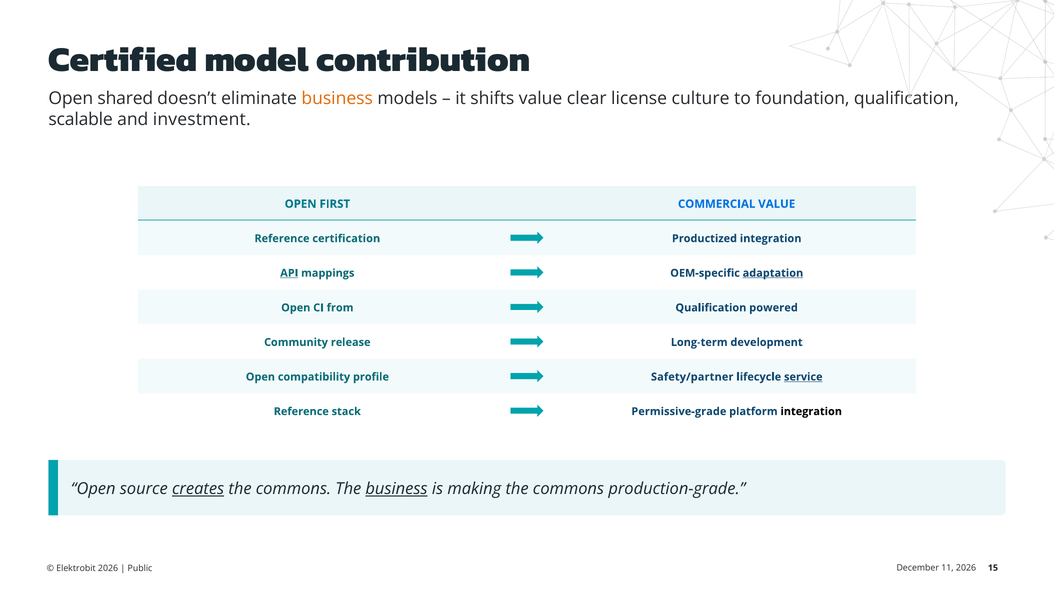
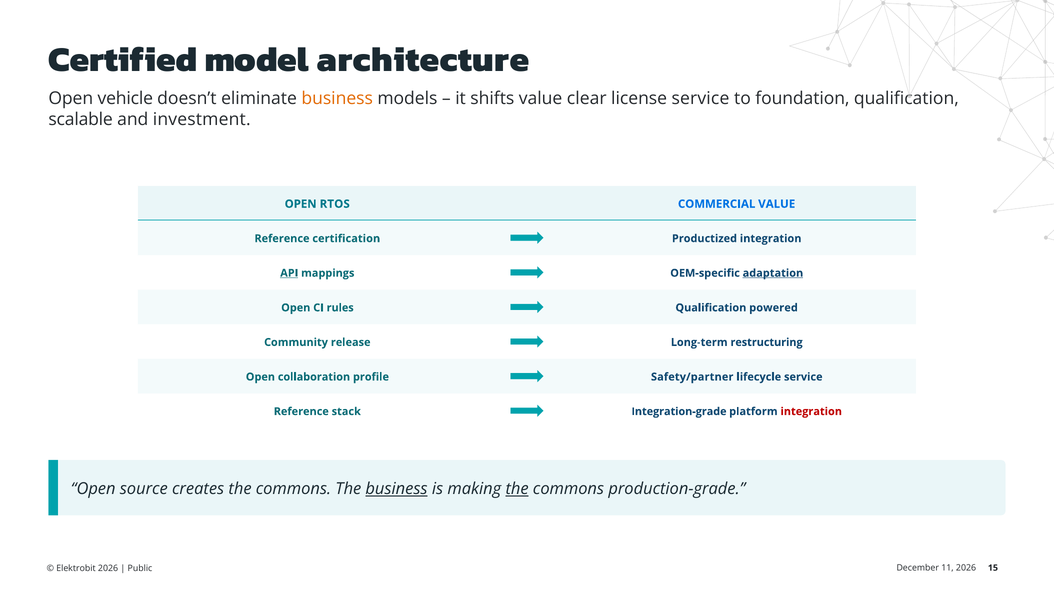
contribution: contribution -> architecture (423, 60)
shared: shared -> vehicle (125, 99)
license culture: culture -> service (700, 99)
FIRST: FIRST -> RTOS (335, 204)
from: from -> rules (340, 308)
development: development -> restructuring (767, 342)
compatibility: compatibility -> collaboration (314, 377)
service underline: present -> none (803, 377)
Permissive-grade: Permissive-grade -> Integration-grade (679, 411)
integration colour: black -> red (811, 411)
creates underline: present -> none (198, 489)
the underline: none -> present (517, 489)
